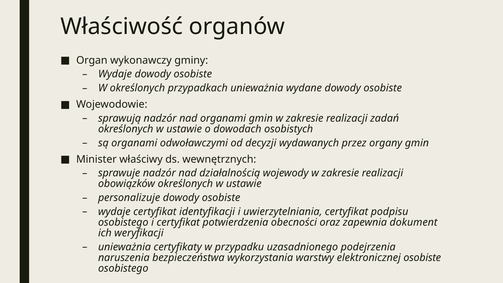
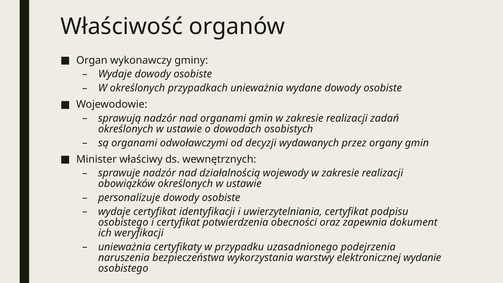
elektronicznej osobiste: osobiste -> wydanie (422, 258)
